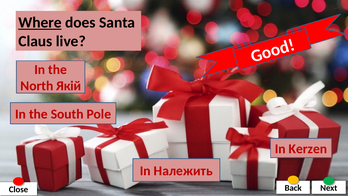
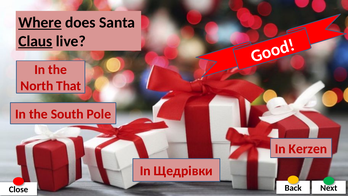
Claus underline: none -> present (35, 41)
Якій: Якій -> That (69, 86)
Належить: Належить -> Щедрівки (183, 171)
